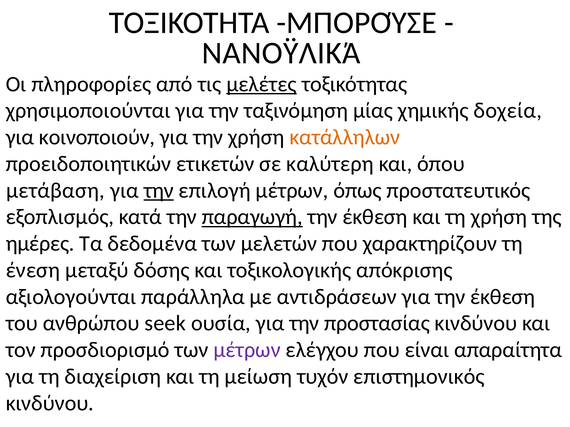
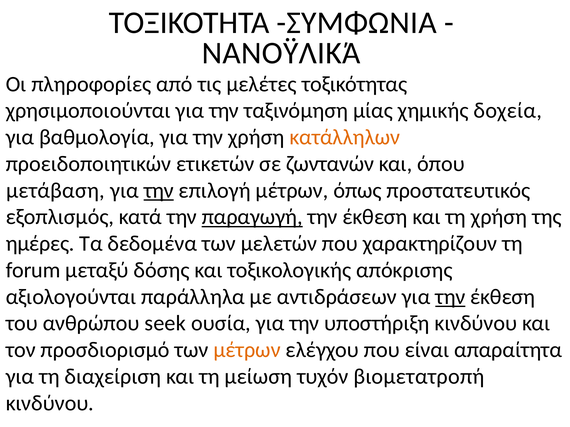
ΜΠΟΡΟΎΣΕ: ΜΠΟΡΟΎΣΕ -> ΣΥΜΦΩΝΙΑ (357, 23)
μελέτες underline: present -> none (262, 84)
κοινοποιούν: κοινοποιούν -> βαθμολογία (97, 137)
καλύτερη: καλύτερη -> ζωντανών (330, 164)
ένεση: ένεση -> forum (33, 271)
την underline: none -> present (450, 297)
προστασίας: προστασίας -> υποστήριξη (377, 324)
μέτρων colour: purple -> orange (247, 350)
επιστημονικός: επιστημονικός -> βιομετατροπή (419, 377)
